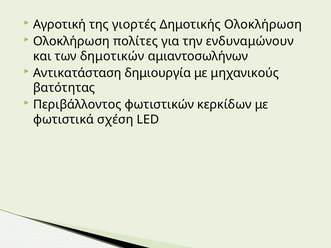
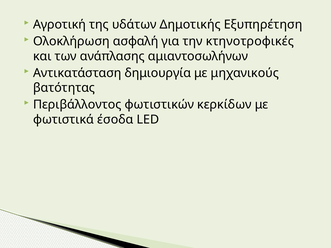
γιορτές: γιορτές -> υδάτων (134, 25)
Δημοτικής Ολοκλήρωση: Ολοκλήρωση -> Εξυπηρέτηση (263, 25)
πολίτες: πολίτες -> ασφαλή (136, 41)
ενδυναμώνουν: ενδυναμώνουν -> κτηνοτροφικές (250, 41)
δημοτικών: δημοτικών -> ανάπλασης (112, 56)
σχέση: σχέση -> έσοδα (115, 120)
